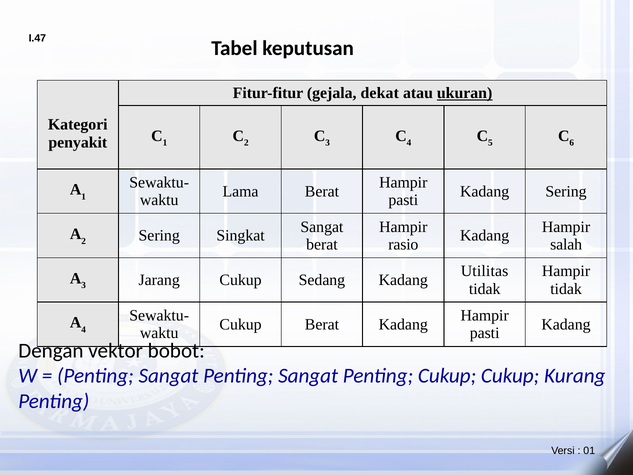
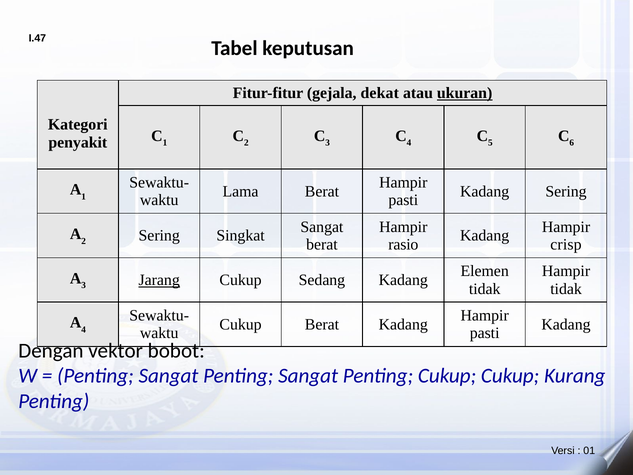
salah: salah -> crisp (566, 244)
Utilitas: Utilitas -> Elemen (485, 271)
Jarang underline: none -> present (159, 280)
